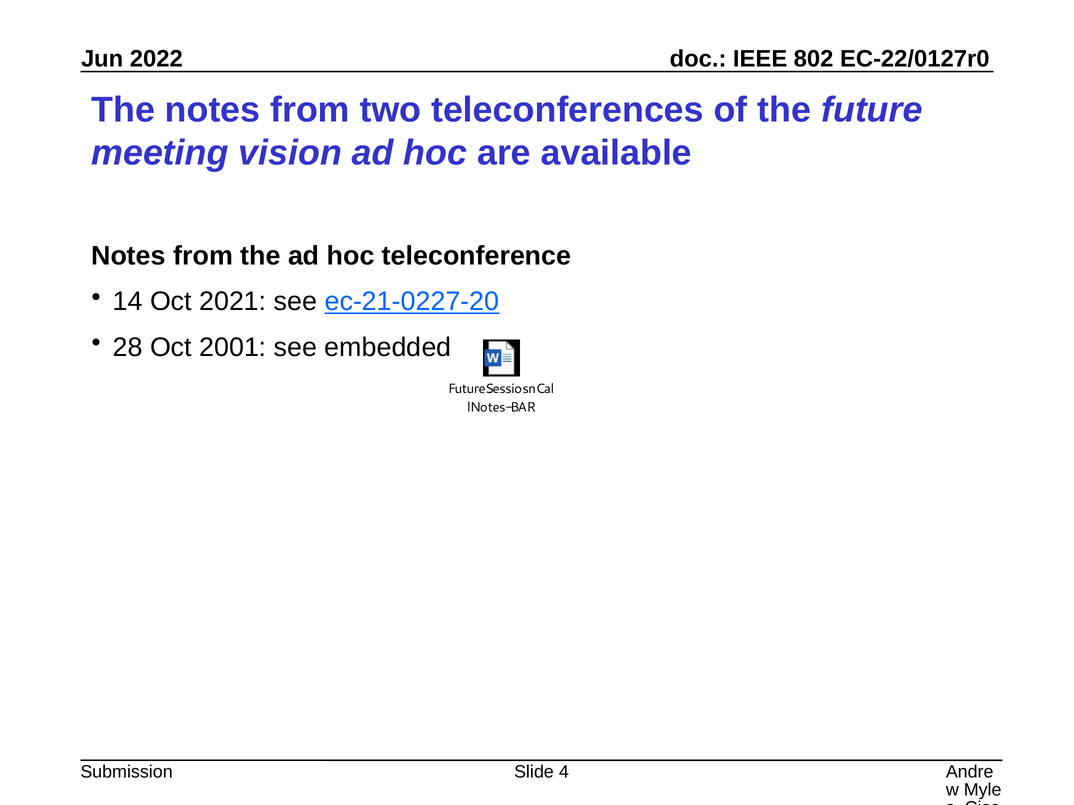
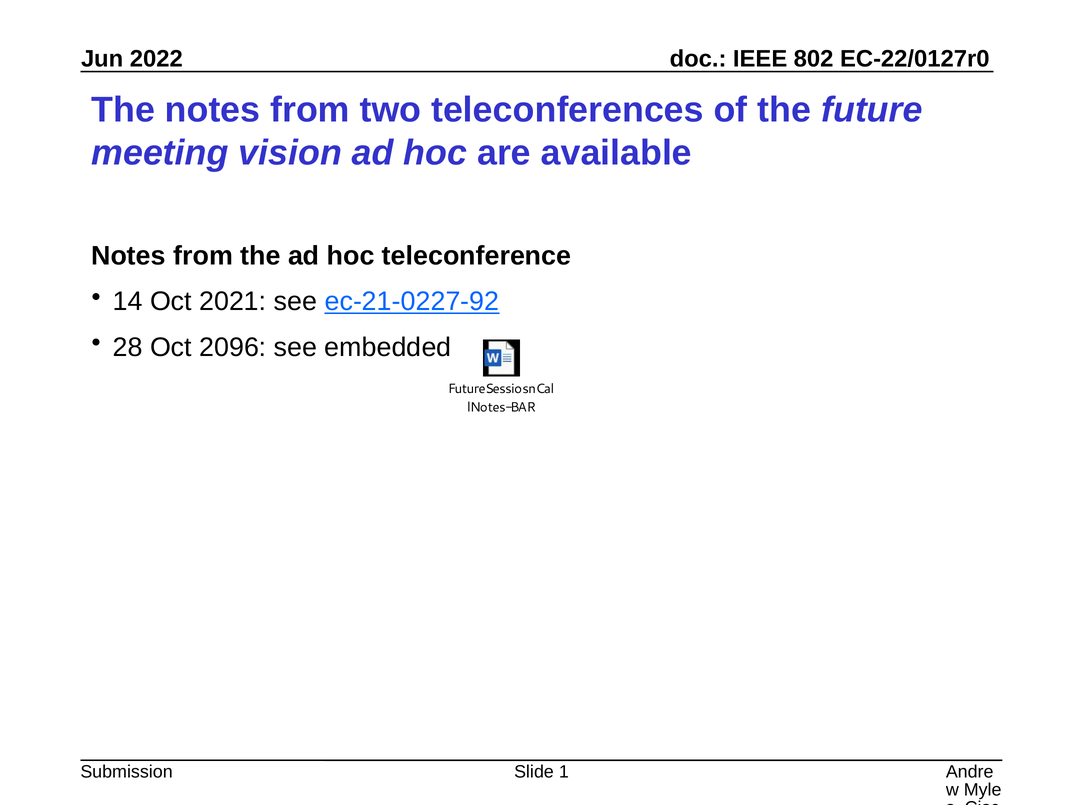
ec-21-0227-20: ec-21-0227-20 -> ec-21-0227-92 (412, 302)
2001: 2001 -> 2096 (233, 347)
4: 4 -> 1 (564, 773)
